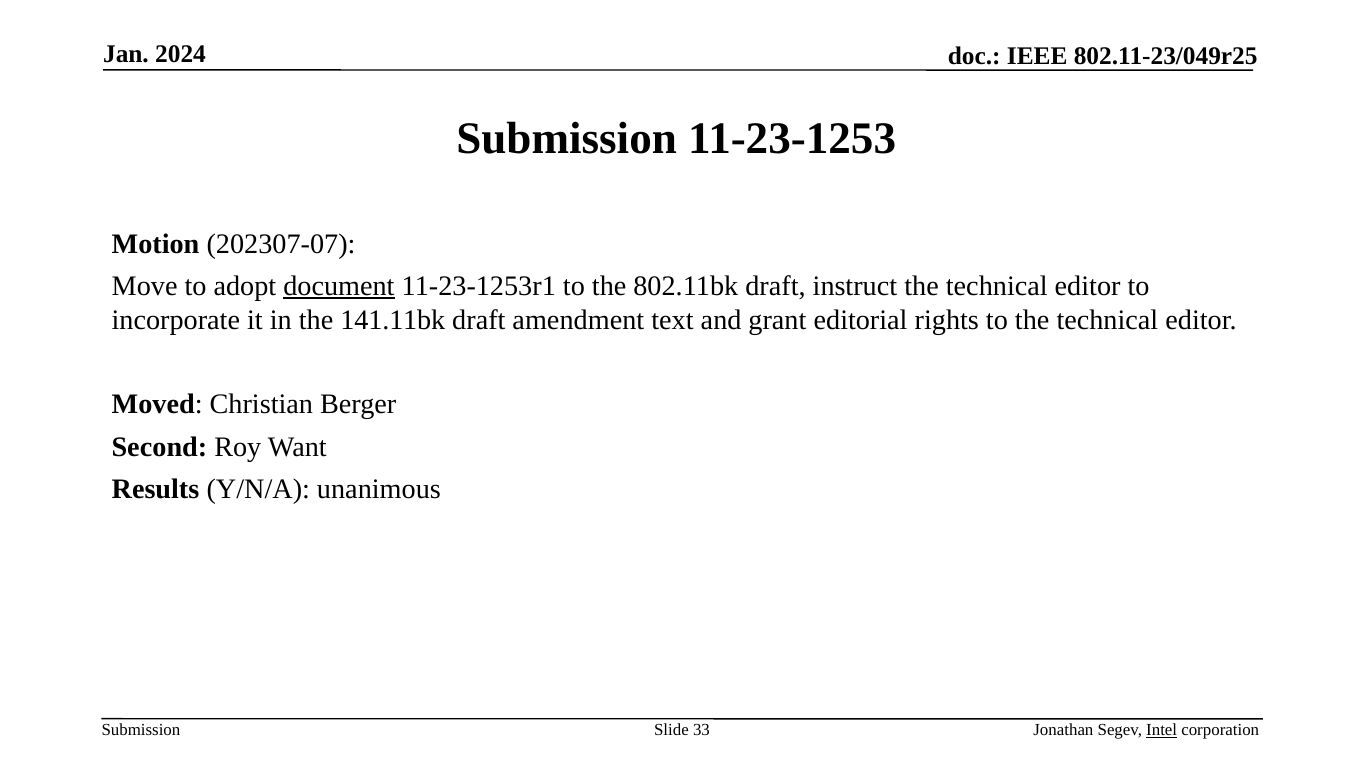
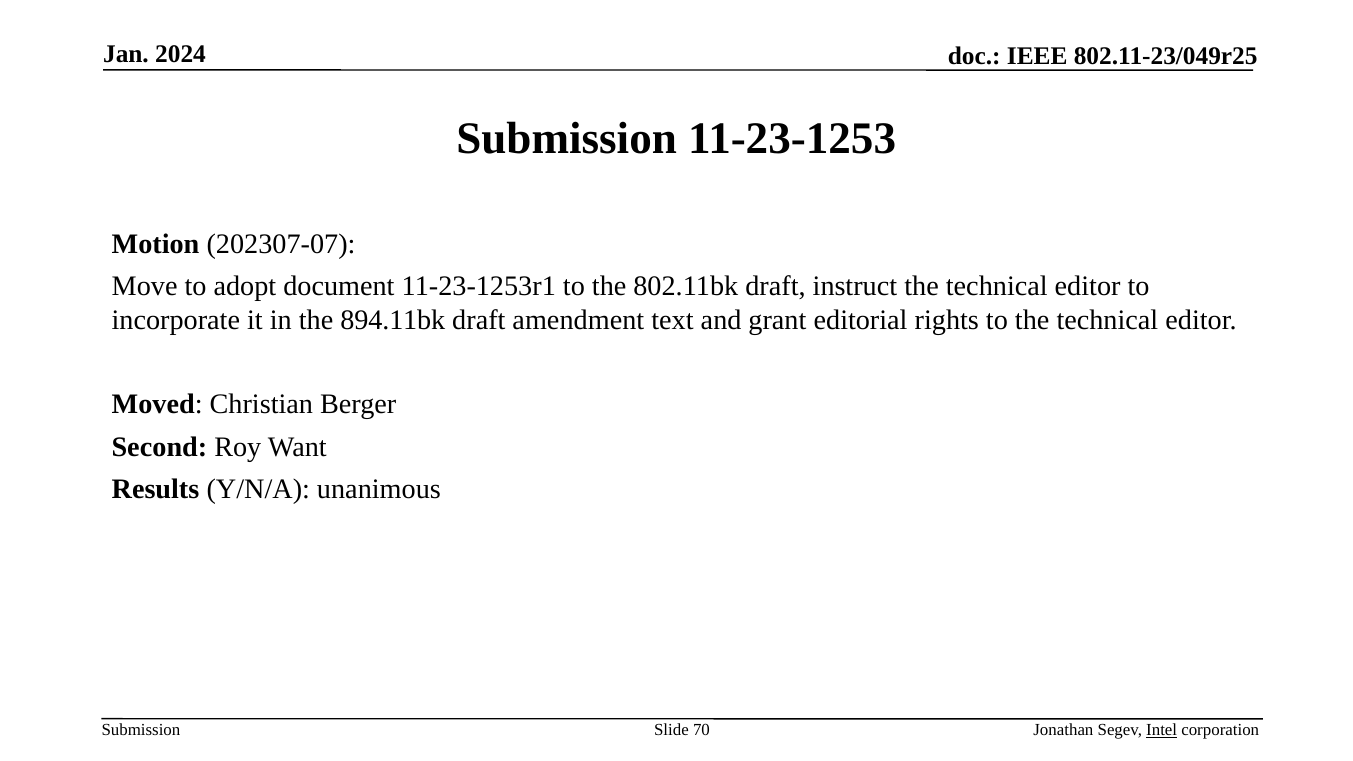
document underline: present -> none (339, 286)
141.11bk: 141.11bk -> 894.11bk (393, 320)
33: 33 -> 70 (701, 730)
